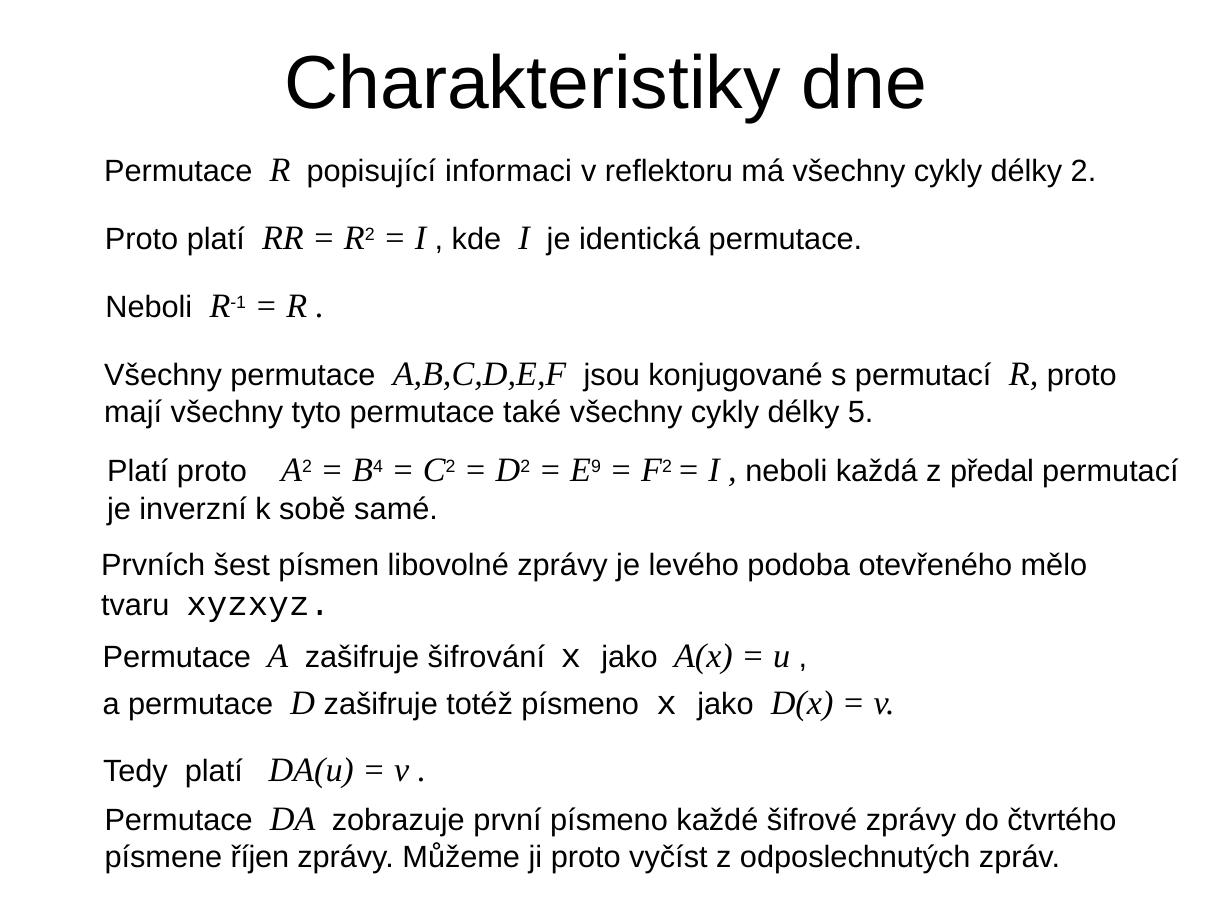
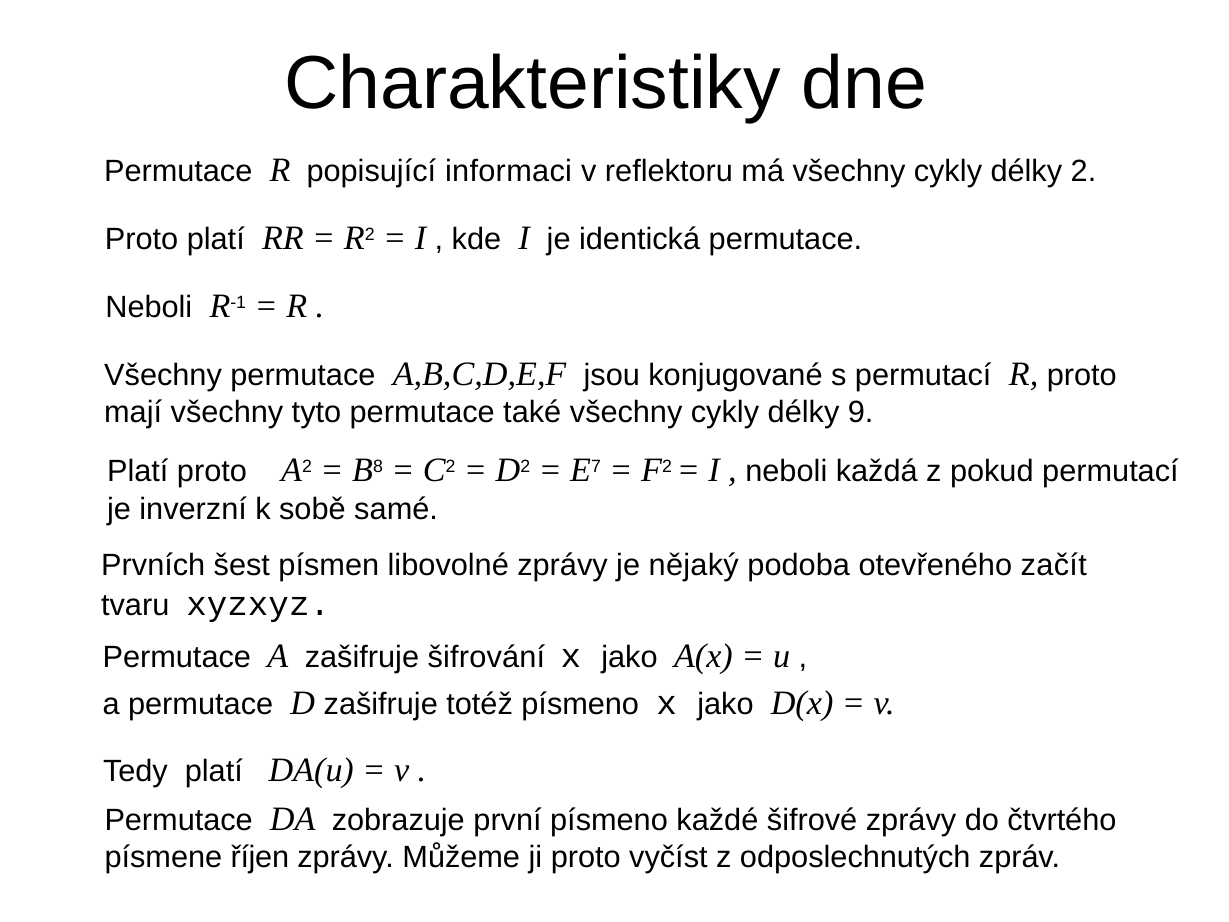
5: 5 -> 9 (861, 412)
4: 4 -> 8 (378, 467)
9: 9 -> 7 (596, 467)
předal: předal -> pokud (992, 472)
levého: levého -> nějaký (694, 565)
mělo: mělo -> začít (1054, 565)
